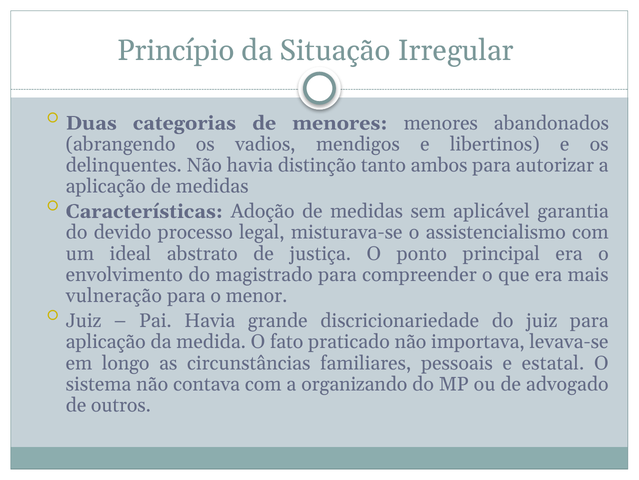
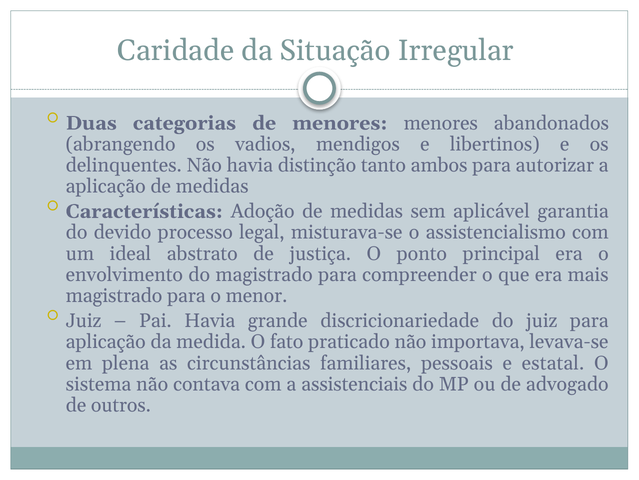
Princípio: Princípio -> Caridade (176, 50)
vulneração: vulneração -> magistrado (114, 295)
longo: longo -> plena (126, 362)
organizando: organizando -> assistenciais (354, 384)
